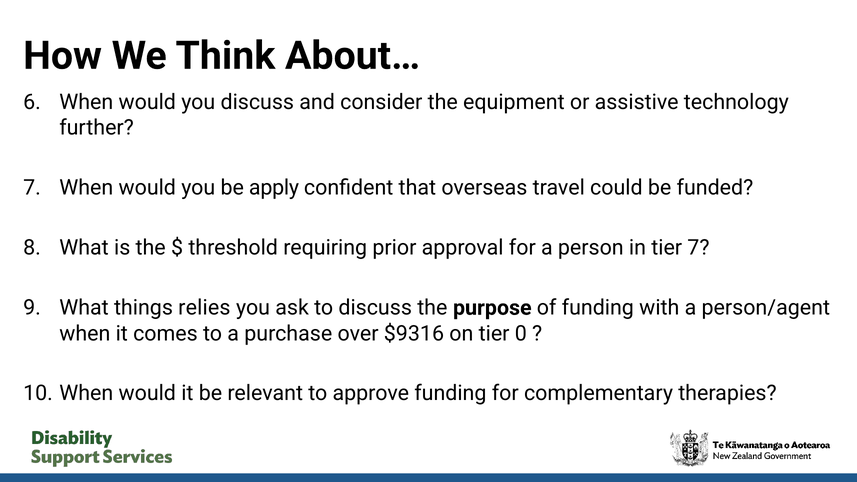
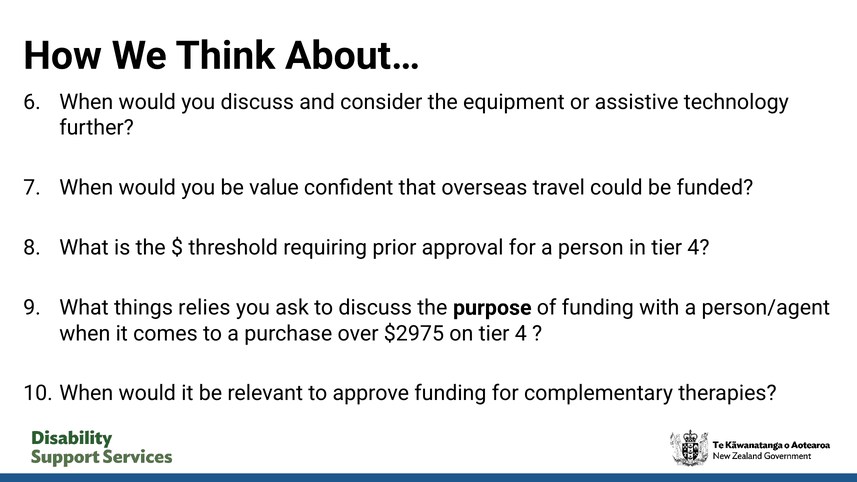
apply: apply -> value (274, 188)
in tier 7: 7 -> 4 (698, 248)
$9316: $9316 -> $2975 (414, 333)
on tier 0: 0 -> 4 (521, 333)
